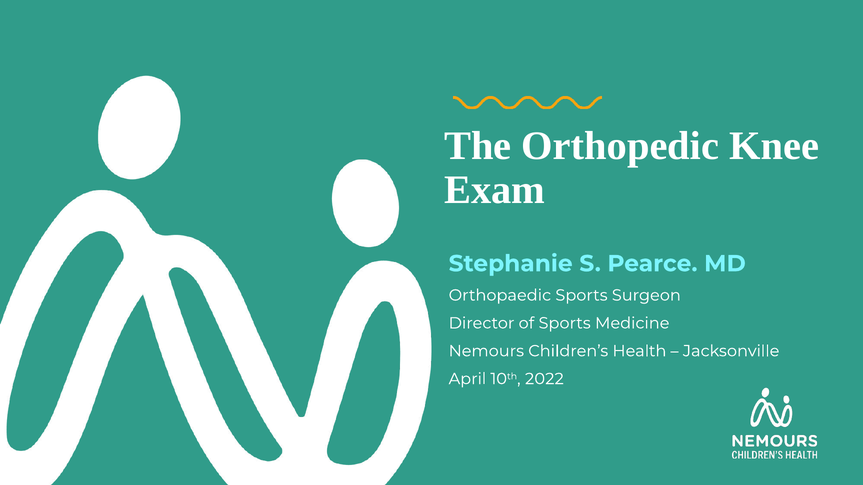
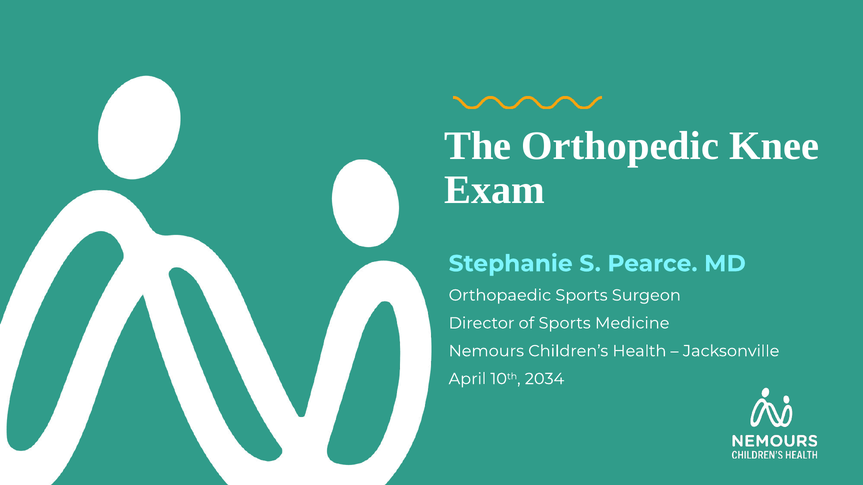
2022: 2022 -> 2034 (545, 379)
